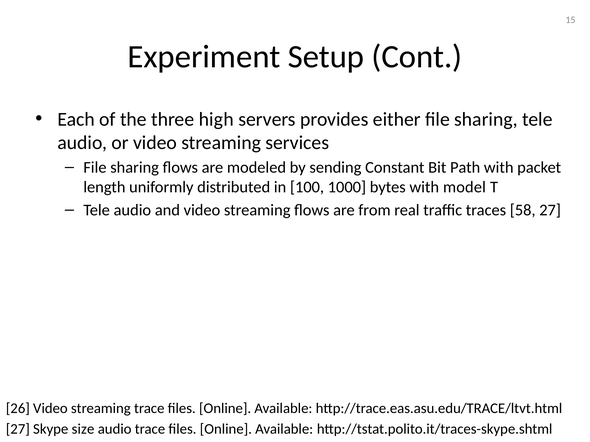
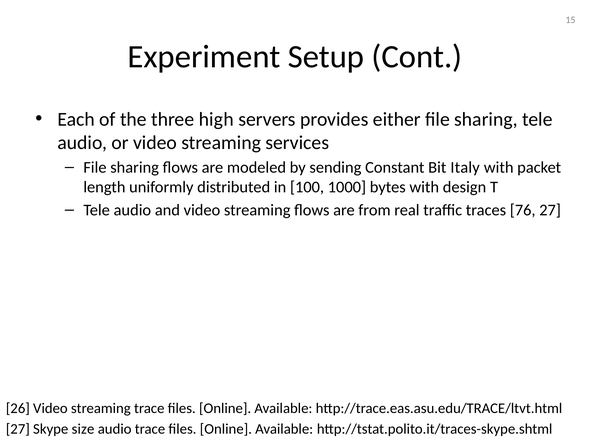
Path: Path -> Italy (465, 168)
model: model -> design (465, 187)
58: 58 -> 76 (523, 210)
